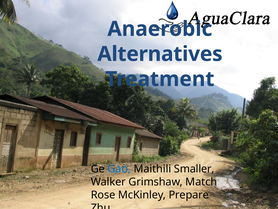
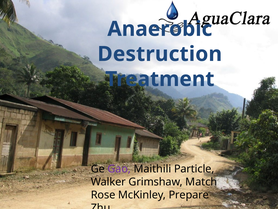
Alternatives: Alternatives -> Destruction (160, 54)
Gao colour: blue -> purple (119, 168)
Smaller: Smaller -> Particle (194, 168)
